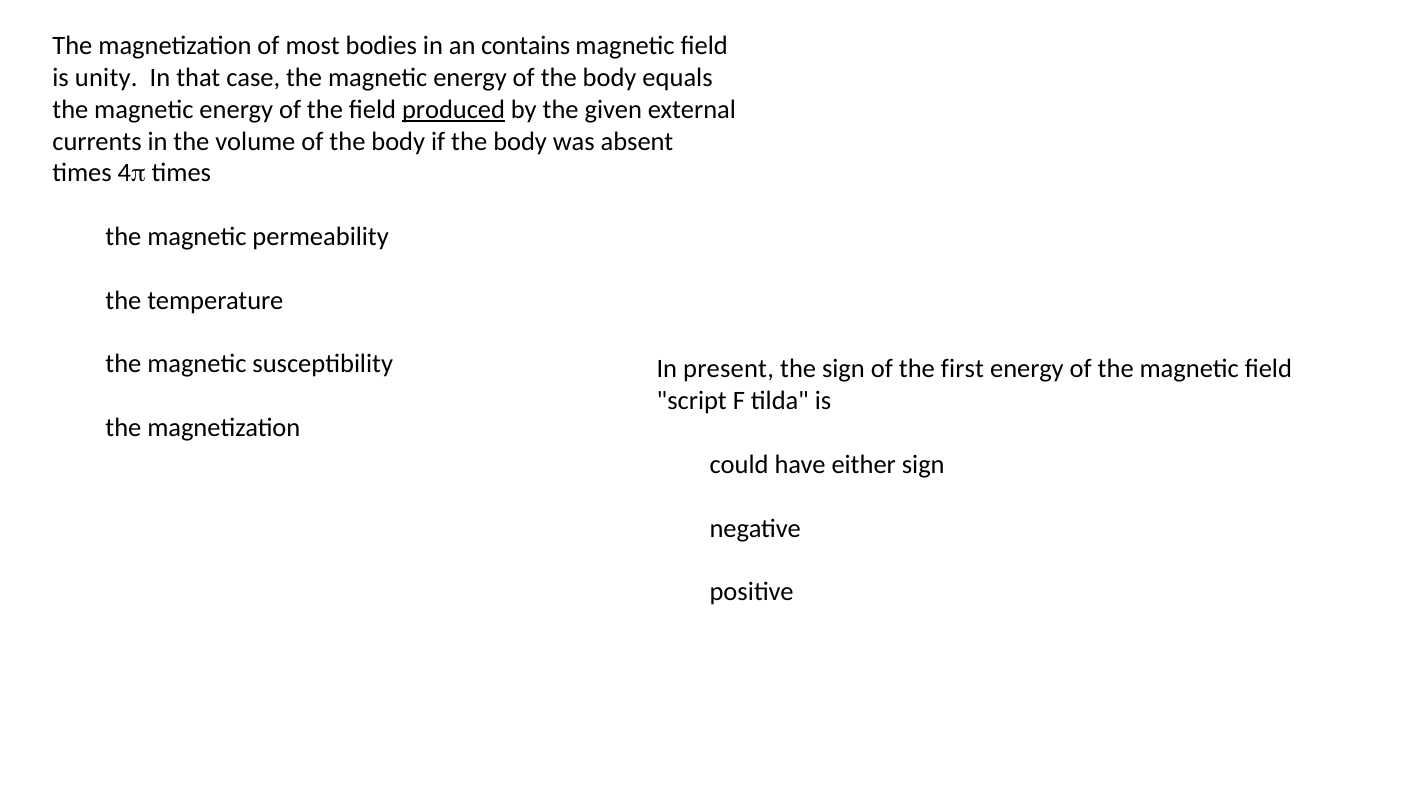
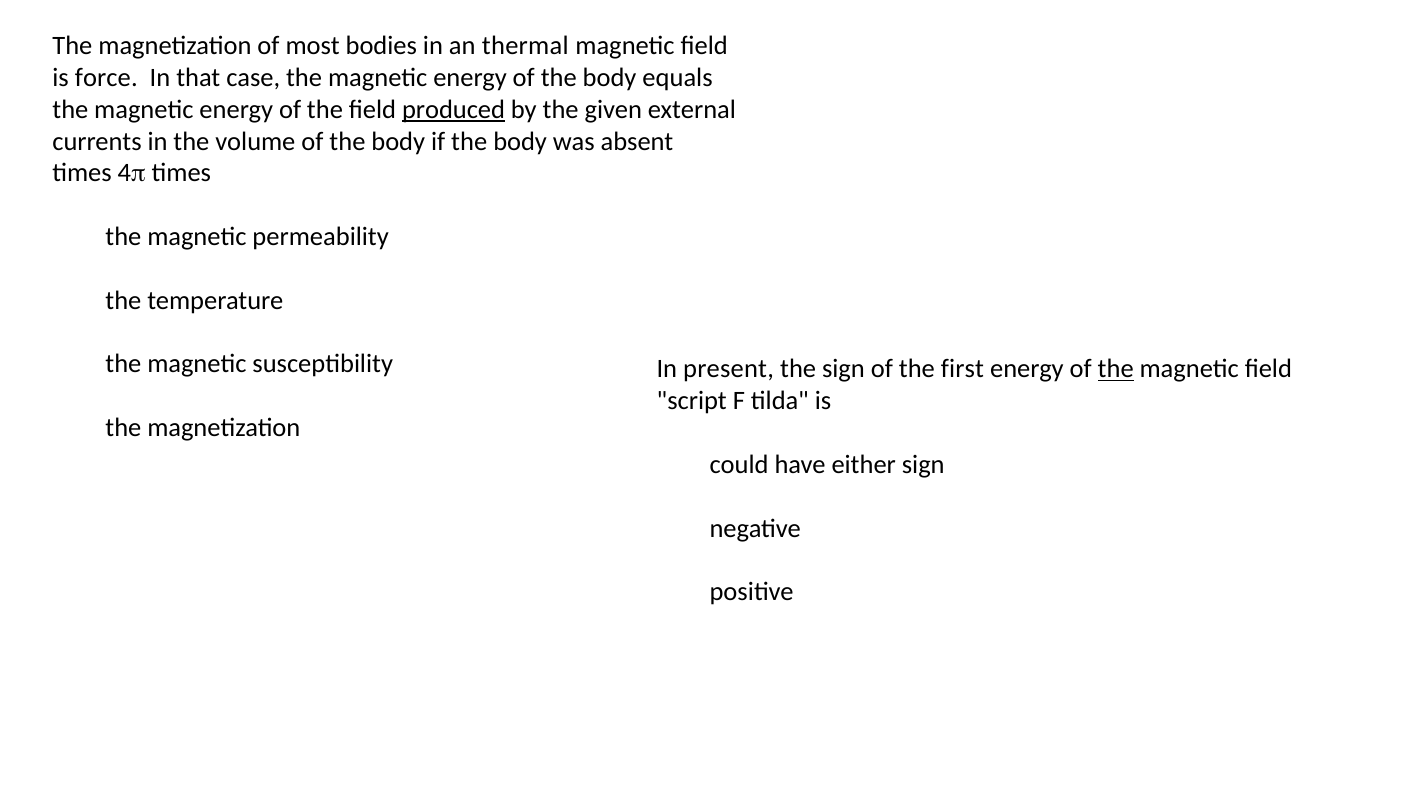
contains: contains -> thermal (525, 46)
unity: unity -> force (106, 78)
the underline: none -> present (1116, 369)
